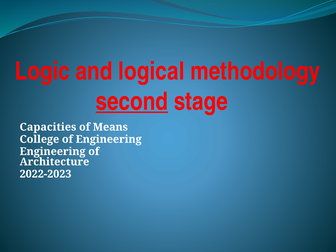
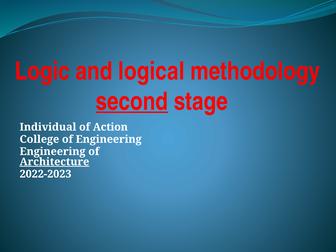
Capacities: Capacities -> Individual (48, 127)
Means: Means -> Action (110, 127)
Architecture underline: none -> present (54, 162)
